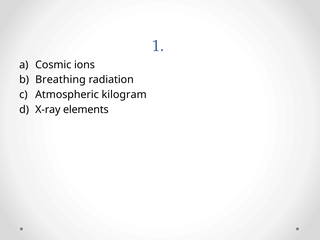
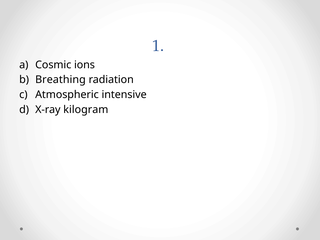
kilogram: kilogram -> intensive (124, 95)
elements: elements -> kilogram (86, 110)
